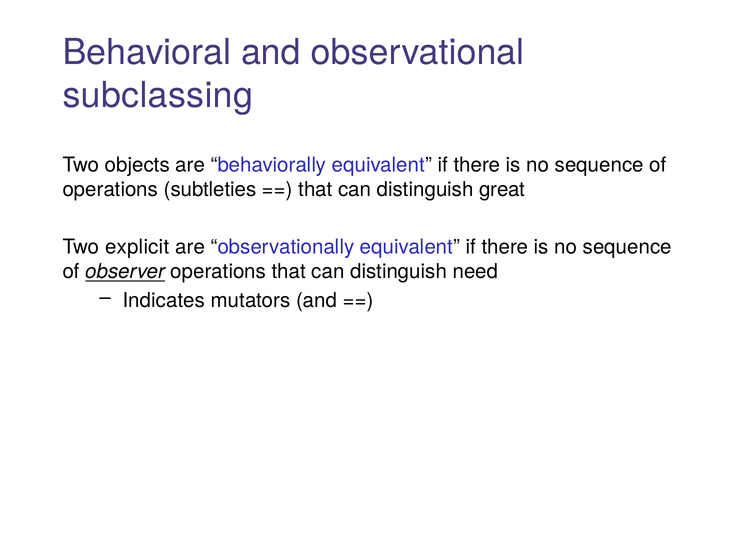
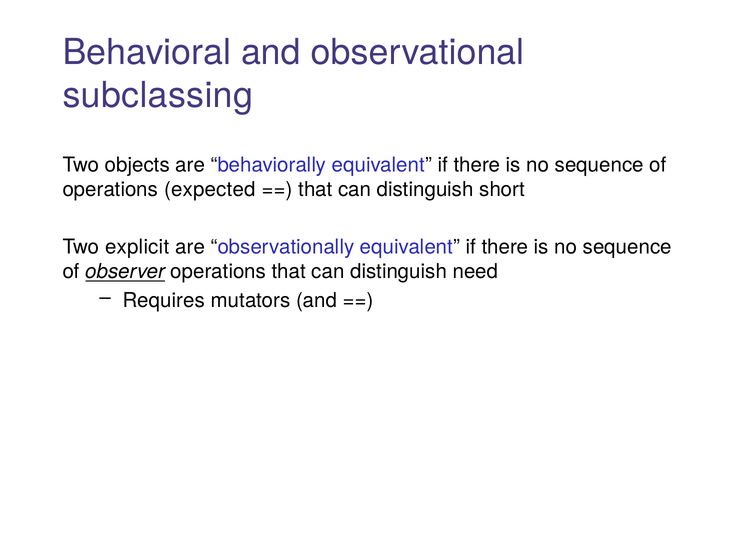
subtleties: subtleties -> expected (210, 189)
great: great -> short (502, 189)
Indicates: Indicates -> Requires (164, 300)
